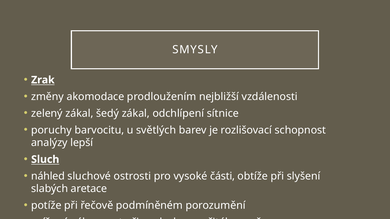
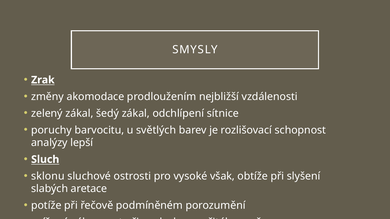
náhled: náhled -> sklonu (48, 176)
části: části -> však (222, 176)
